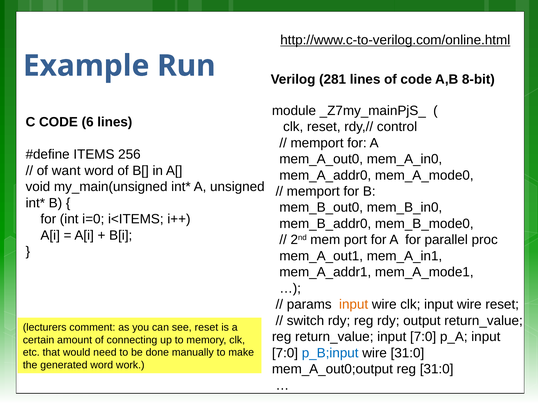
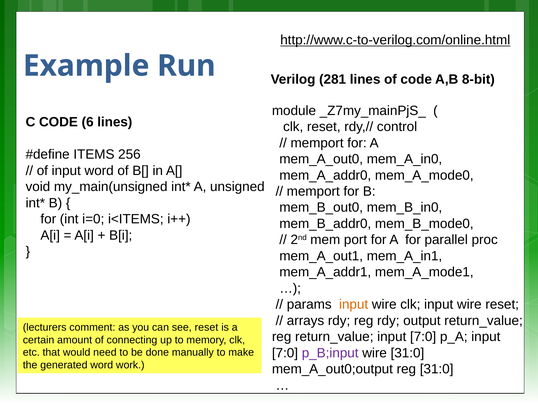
of want: want -> input (66, 170)
switch: switch -> arrays (305, 320)
p_B;input colour: blue -> purple (330, 353)
